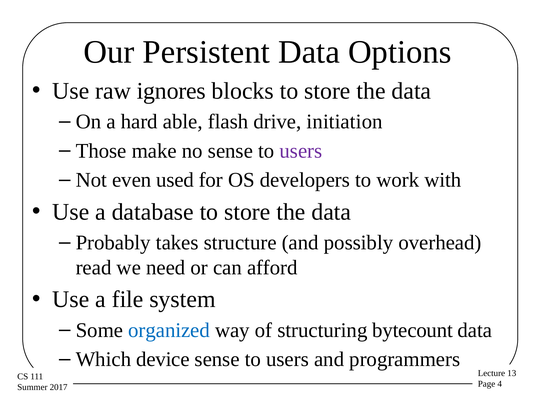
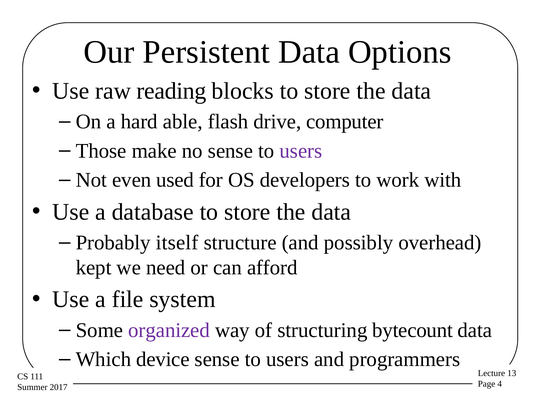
ignores: ignores -> reading (171, 91)
initiation: initiation -> computer (345, 122)
takes: takes -> itself (177, 243)
read: read -> kept (94, 268)
organized colour: blue -> purple (169, 330)
